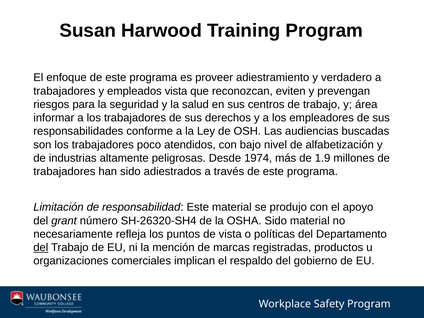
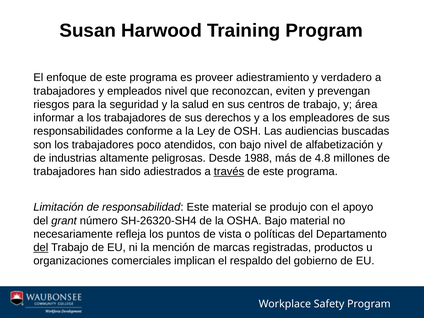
empleados vista: vista -> nivel (176, 91)
1974: 1974 -> 1988 (258, 158)
1.9: 1.9 -> 4.8 (323, 158)
través underline: none -> present (229, 172)
OSHA Sido: Sido -> Bajo (276, 221)
